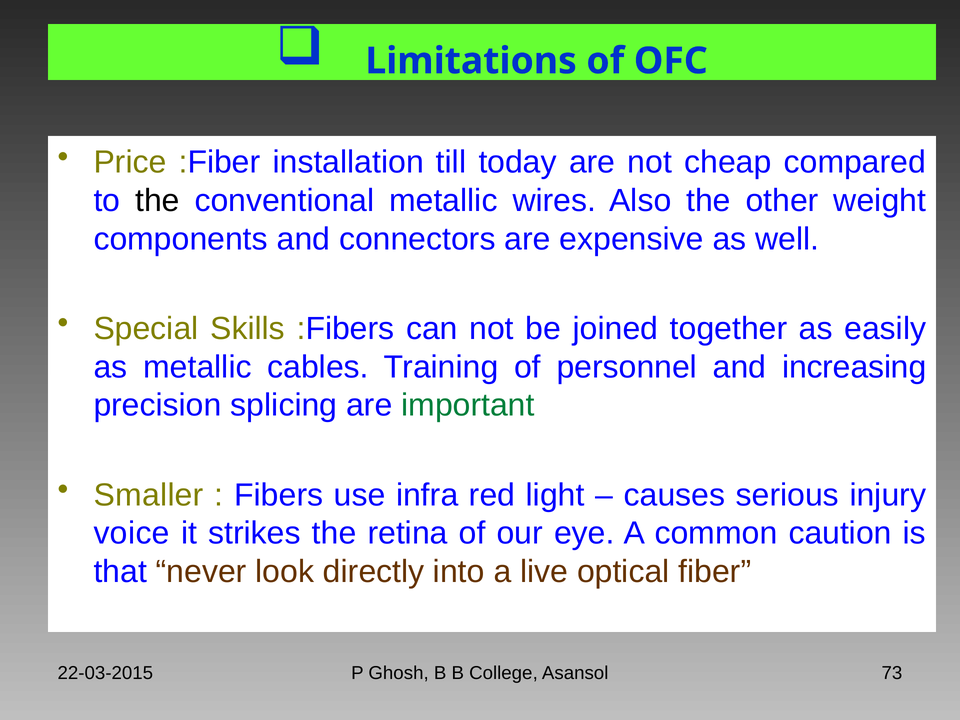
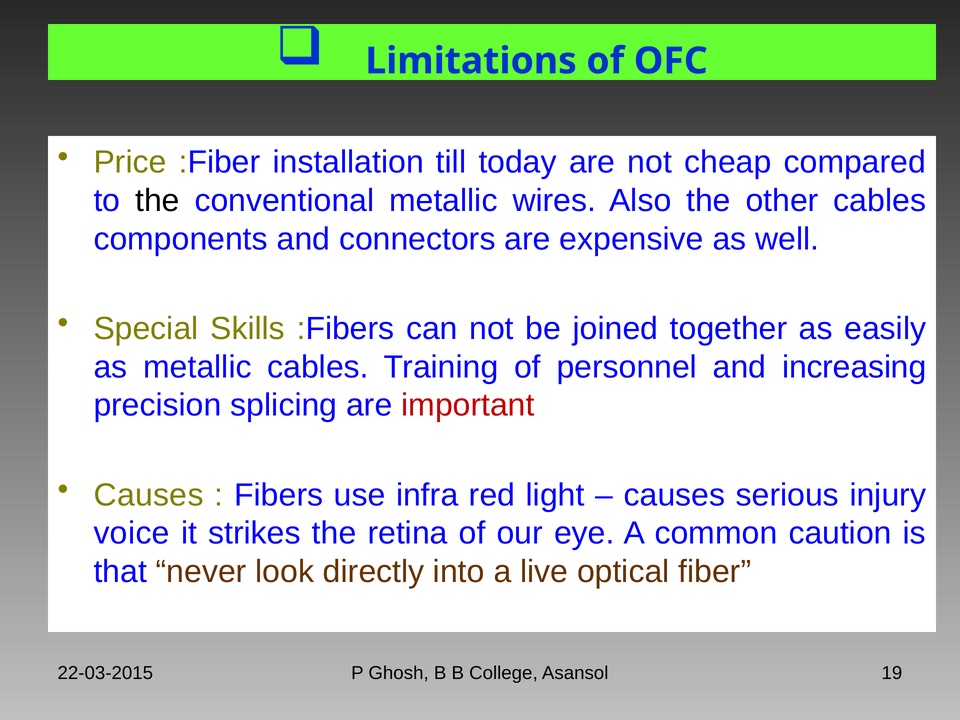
other weight: weight -> cables (880, 201)
important colour: green -> red (468, 405)
Smaller: Smaller -> Causes (149, 495)
73: 73 -> 19 (892, 673)
